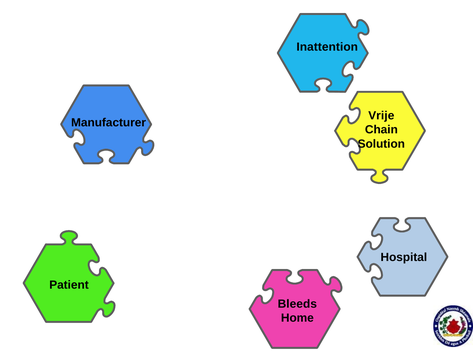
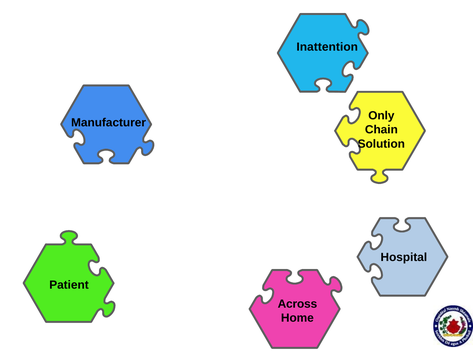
Vrije: Vrije -> Only (381, 116)
Bleeds: Bleeds -> Across (297, 304)
